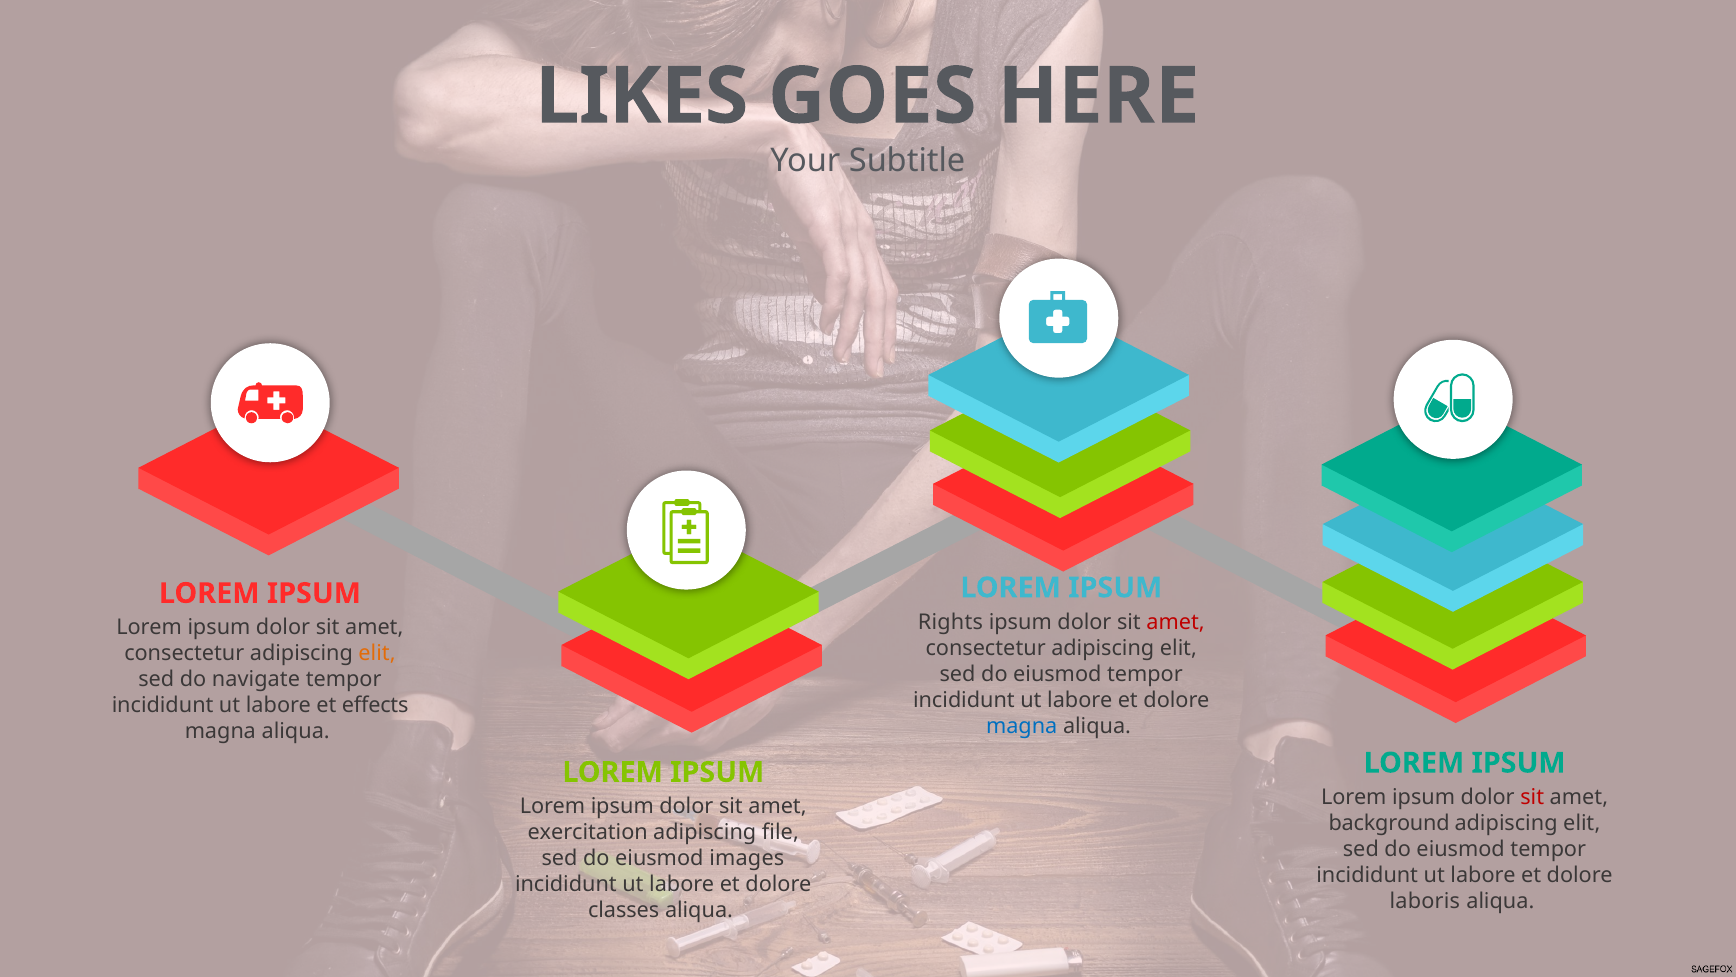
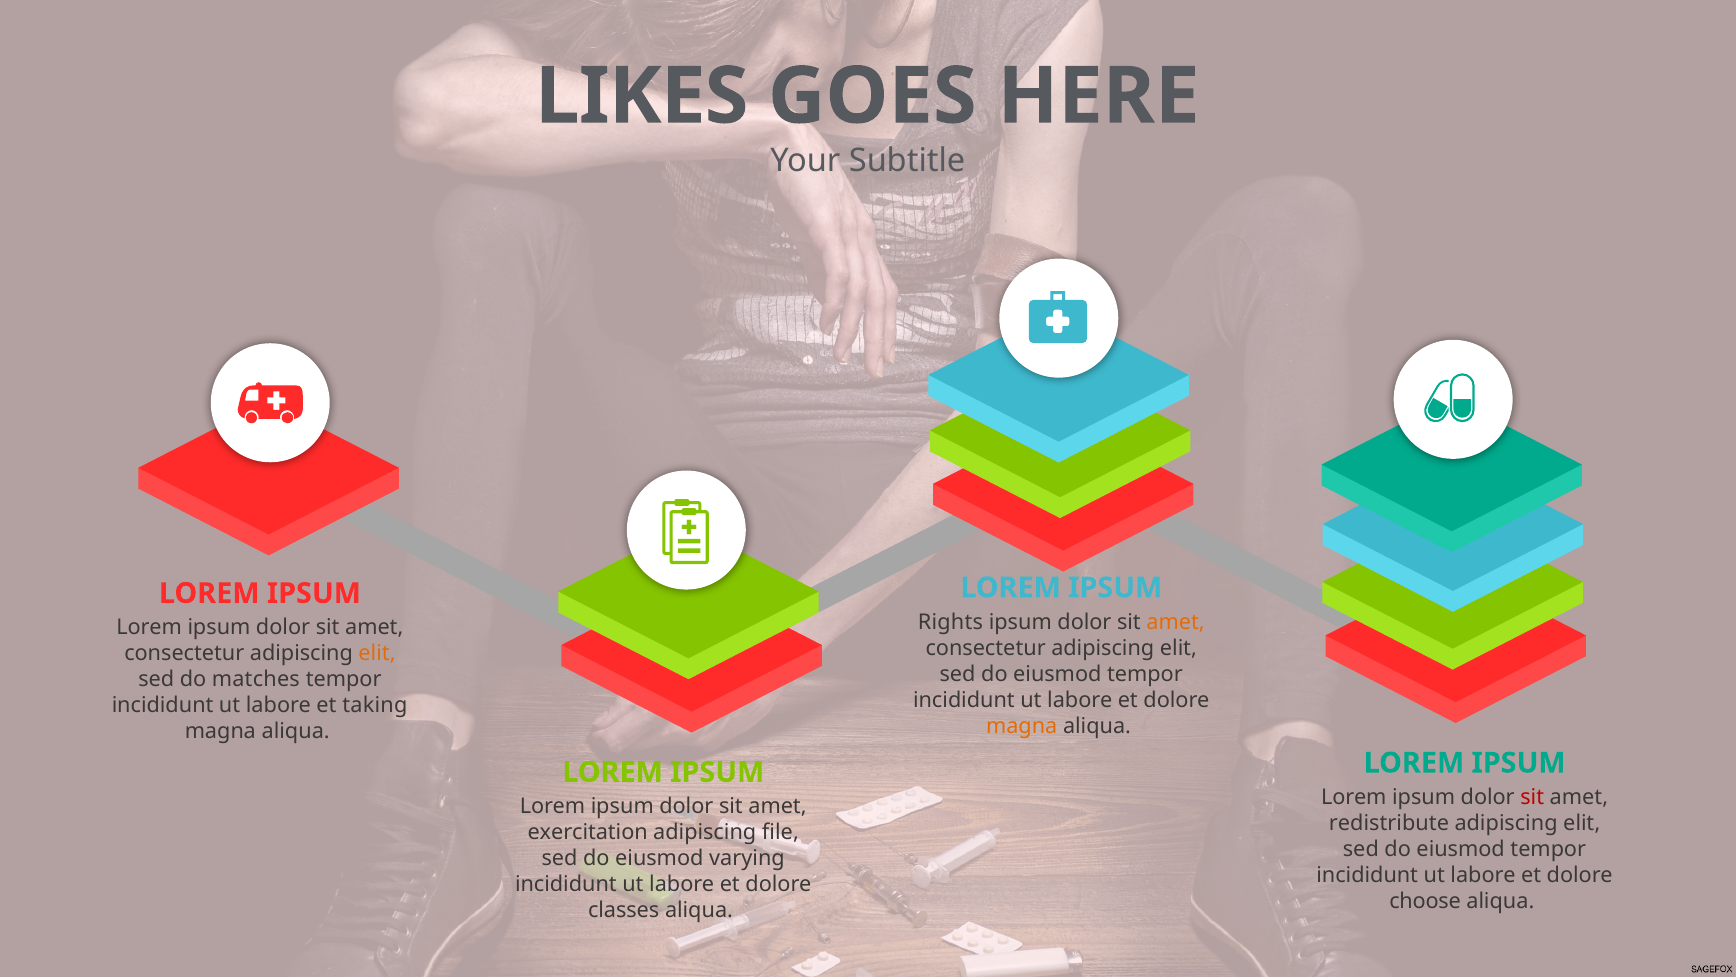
amet colour: red -> orange (1176, 622)
navigate: navigate -> matches (256, 679)
effects: effects -> taking (375, 705)
magna colour: blue -> orange (1022, 726)
background: background -> redistribute (1389, 823)
images: images -> varying (747, 858)
laboris: laboris -> choose (1425, 901)
